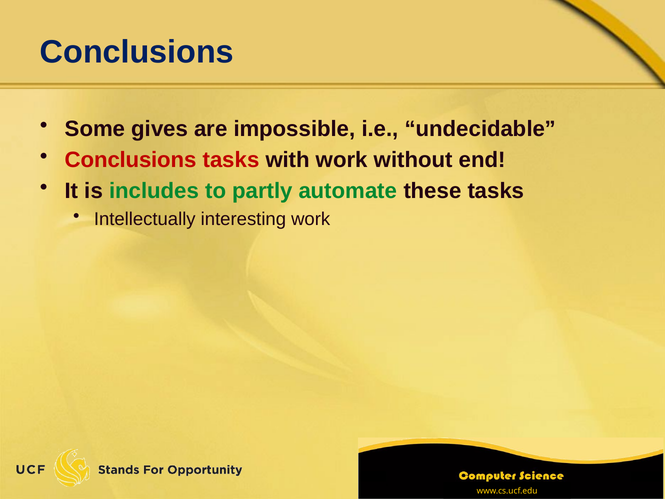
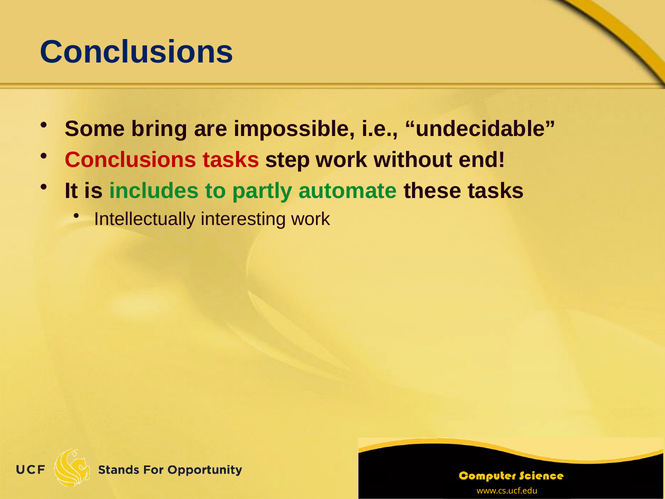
gives: gives -> bring (160, 129)
with: with -> step (288, 160)
